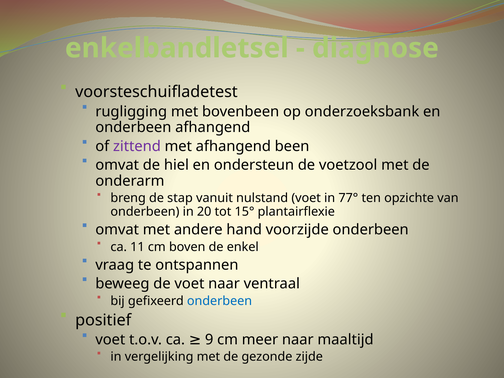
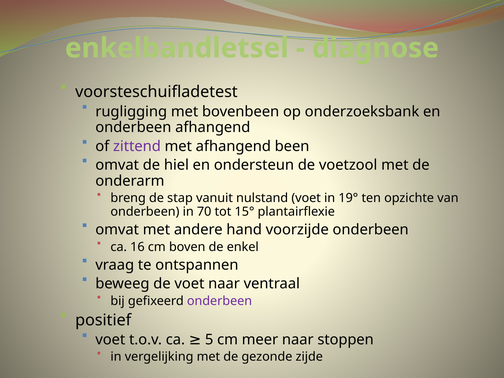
77°: 77° -> 19° (348, 198)
20: 20 -> 70 (204, 212)
11: 11 -> 16 (137, 247)
onderbeen colour: blue -> purple (220, 301)
9: 9 -> 5 (209, 340)
maaltijd: maaltijd -> stoppen (346, 340)
